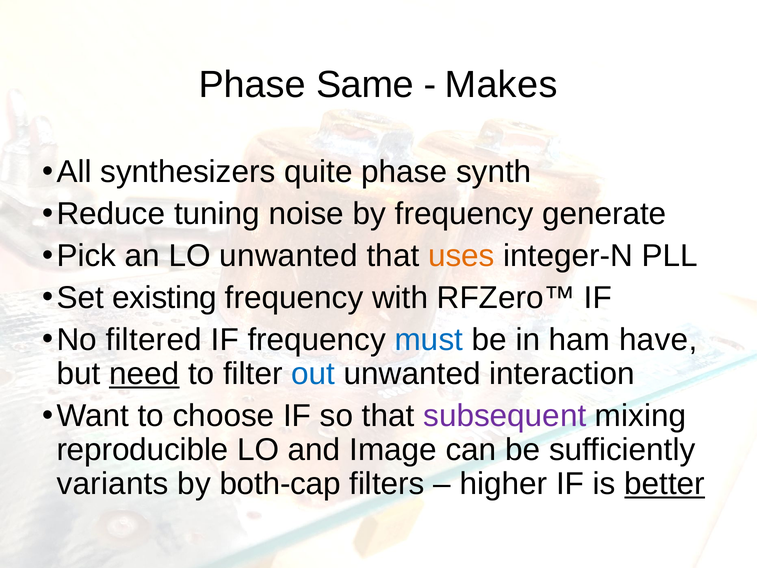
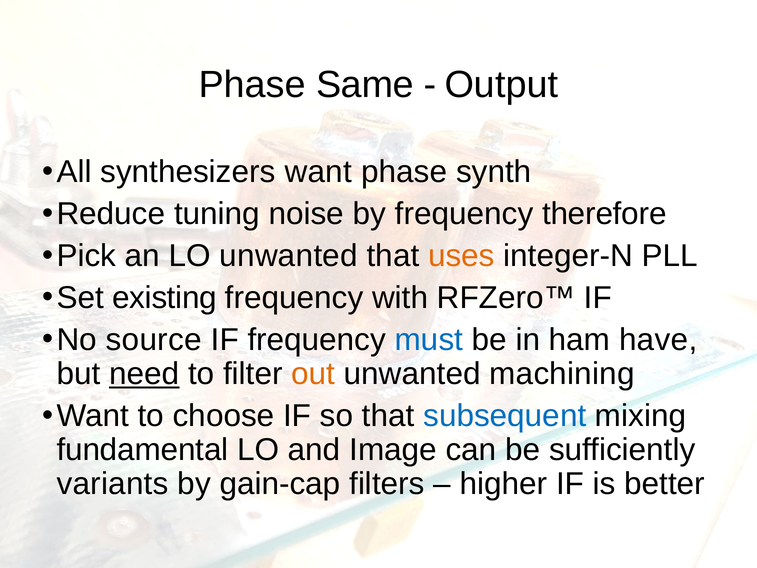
Makes: Makes -> Output (501, 85)
synthesizers quite: quite -> want (318, 172)
generate: generate -> therefore (604, 214)
filtered: filtered -> source (154, 340)
out colour: blue -> orange (313, 374)
interaction: interaction -> machining (562, 374)
subsequent colour: purple -> blue (505, 416)
reproducible: reproducible -> fundamental (143, 450)
both-cap: both-cap -> gain-cap (280, 484)
better underline: present -> none (665, 484)
